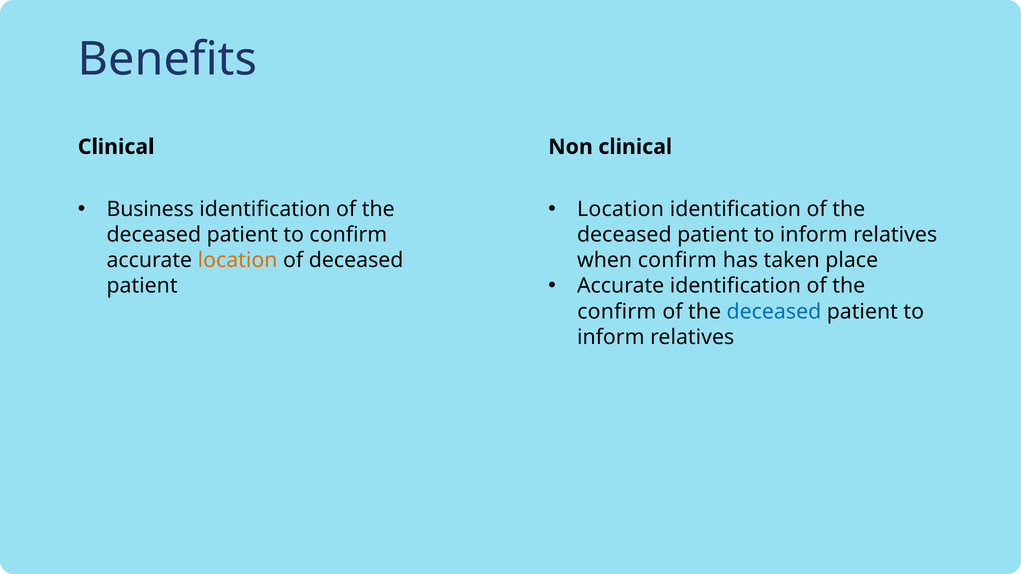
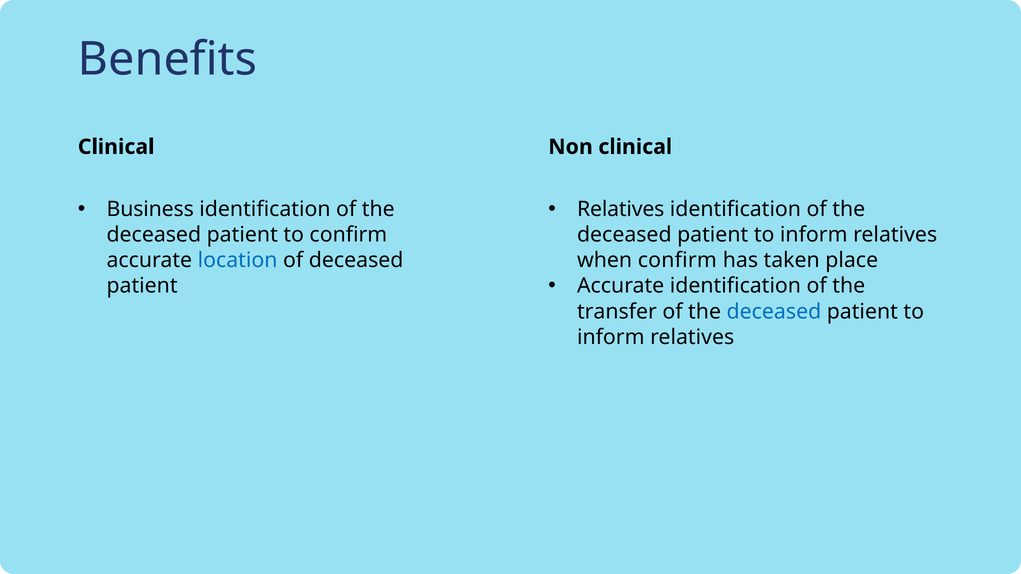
Location: Location -> Relatives (621, 210)
location colour: orange -> blue (238, 261)
confirm: confirm -> transfer (617, 312)
